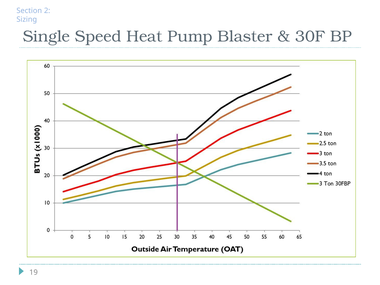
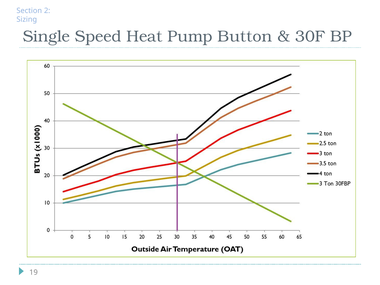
Blaster: Blaster -> Button (245, 36)
